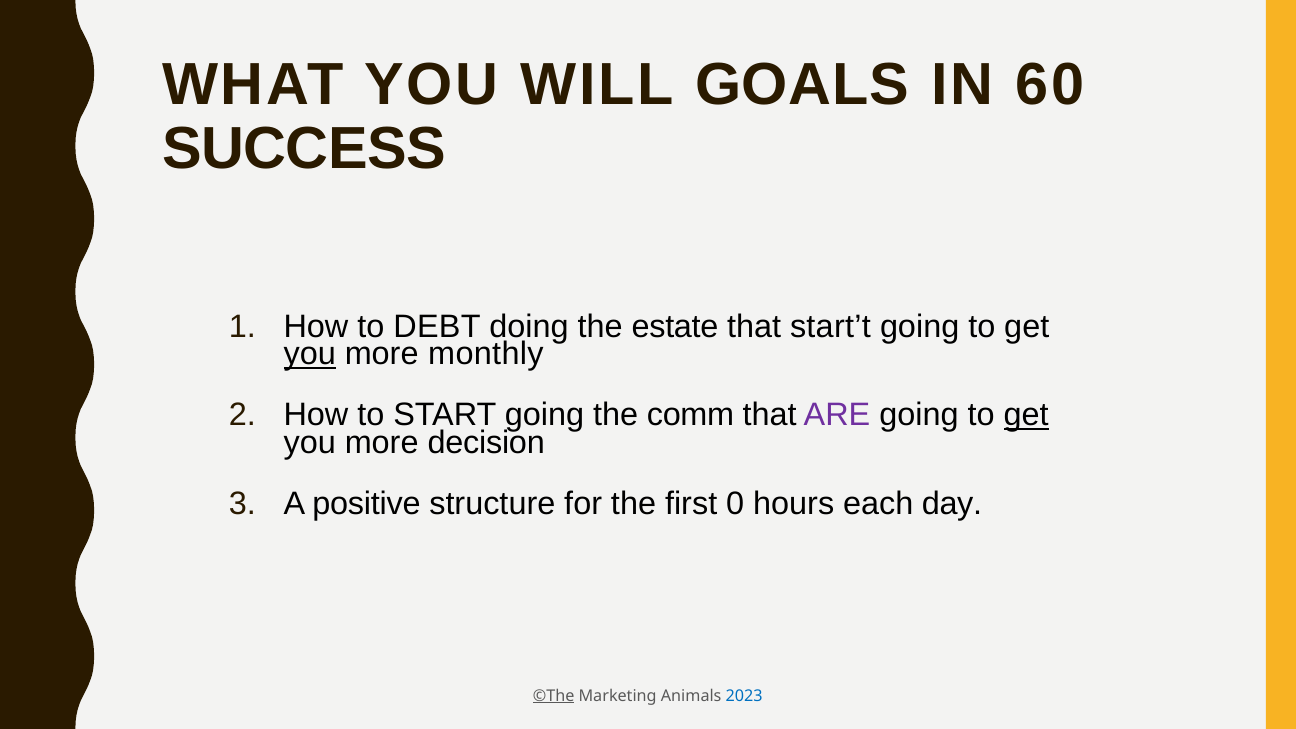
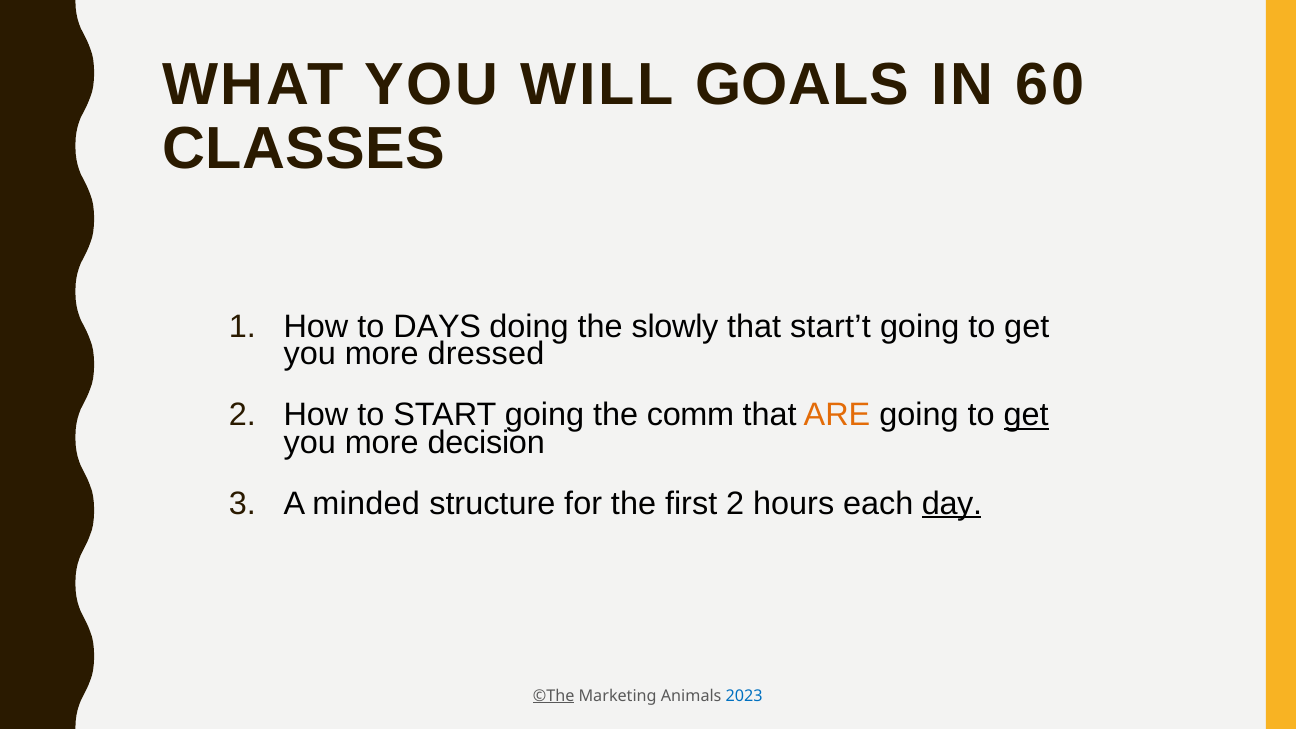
SUCCESS: SUCCESS -> CLASSES (303, 149)
DEBT: DEBT -> DAYS (437, 327)
estate: estate -> slowly (675, 327)
you underline: present -> none (310, 354)
monthly: monthly -> dressed (486, 354)
ARE colour: purple -> orange (837, 415)
positive: positive -> minded (366, 503)
first 0: 0 -> 2 (735, 503)
day underline: none -> present (952, 503)
